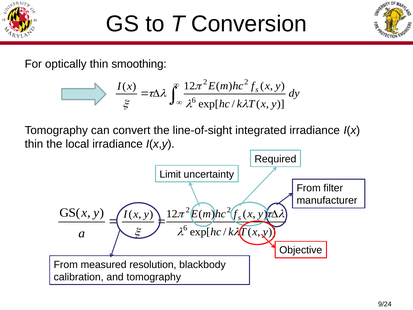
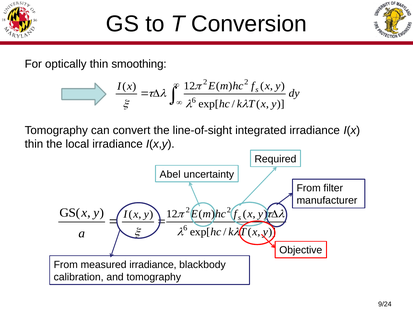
Limit: Limit -> Abel (170, 174)
measured resolution: resolution -> irradiance (153, 264)
